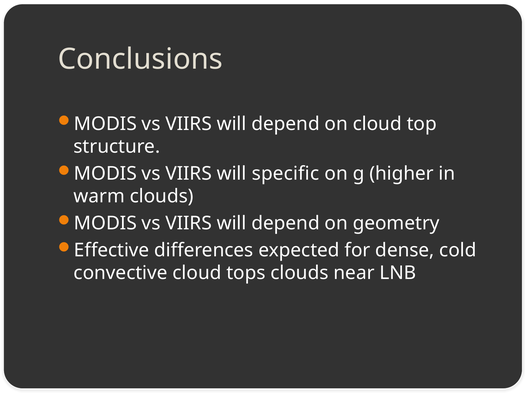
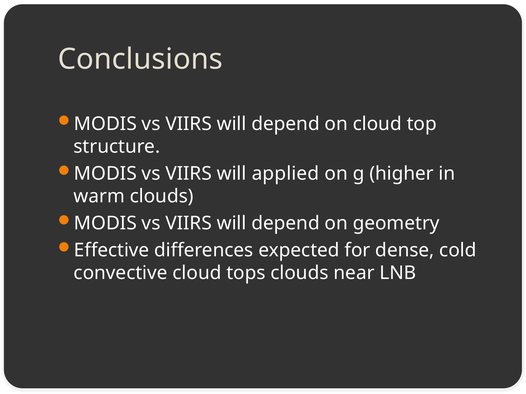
specific: specific -> applied (285, 174)
